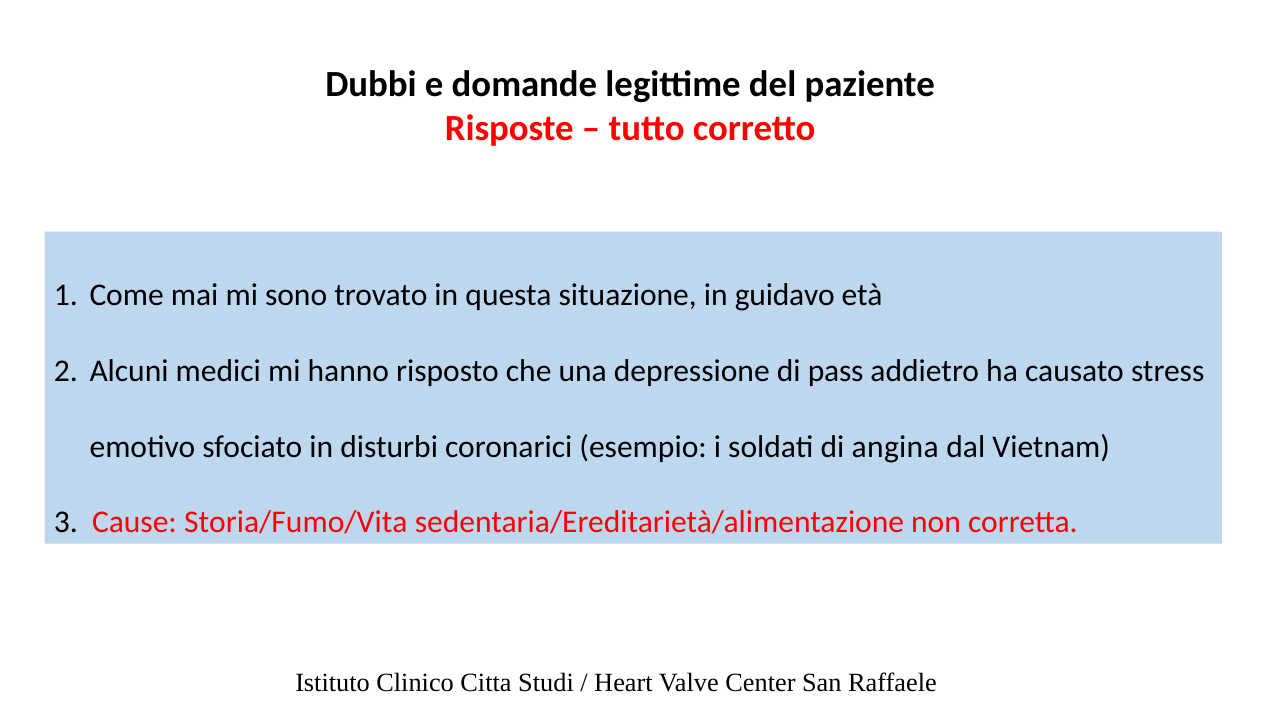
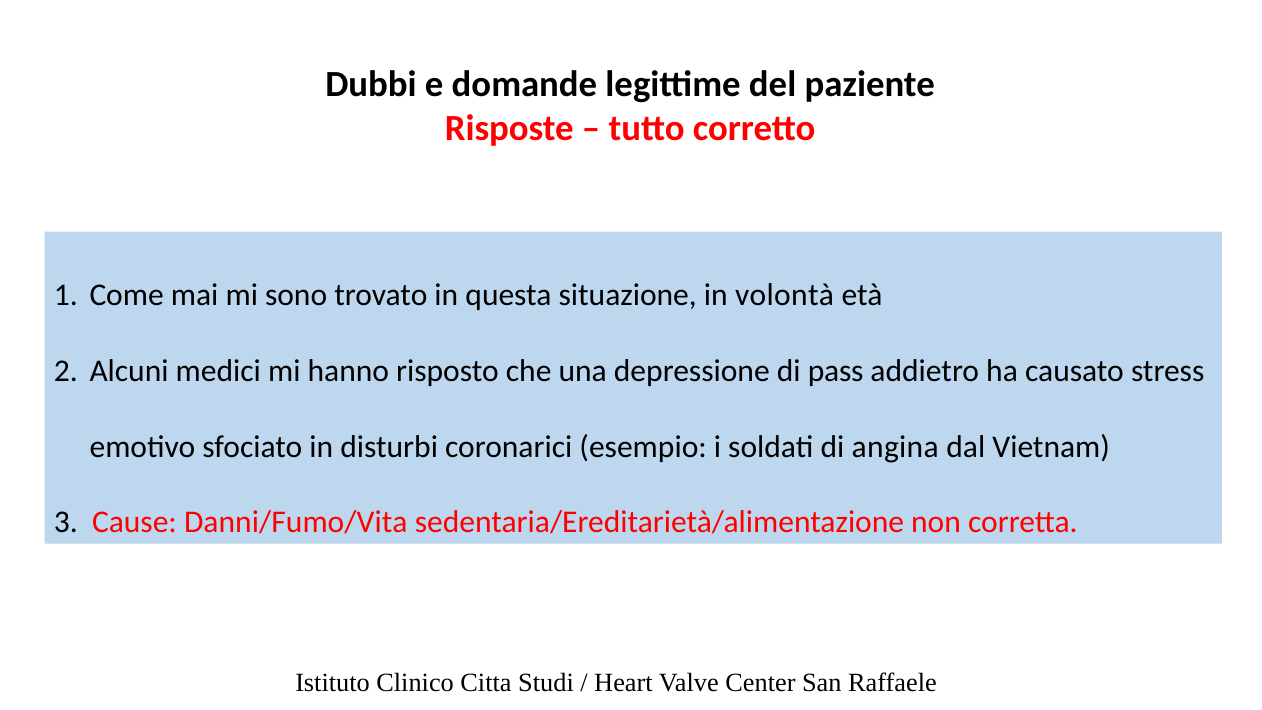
guidavo: guidavo -> volontà (785, 295)
Storia/Fumo/Vita: Storia/Fumo/Vita -> Danni/Fumo/Vita (296, 522)
